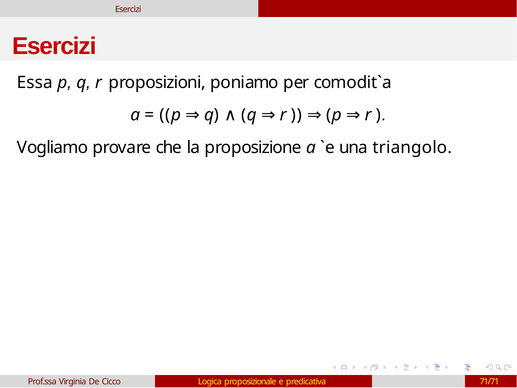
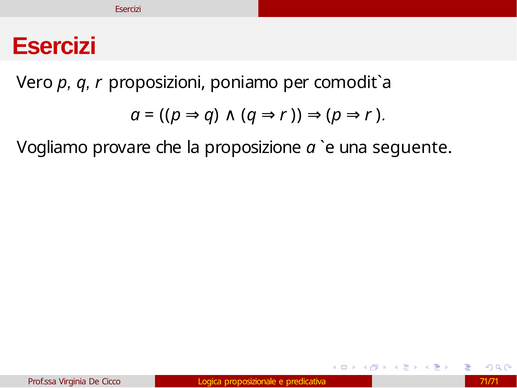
Essa: Essa -> Vero (35, 83)
triangolo: triangolo -> seguente (412, 147)
